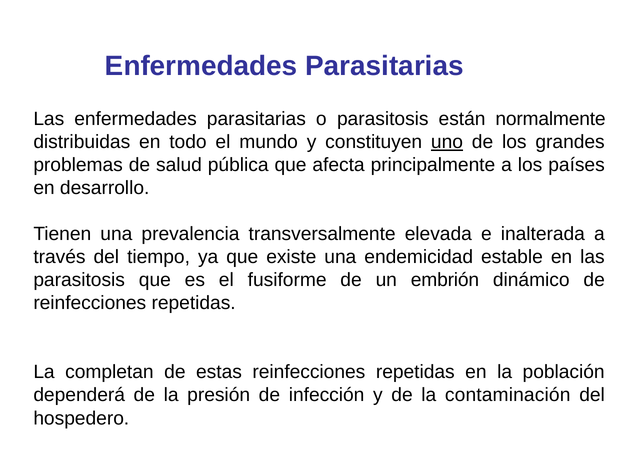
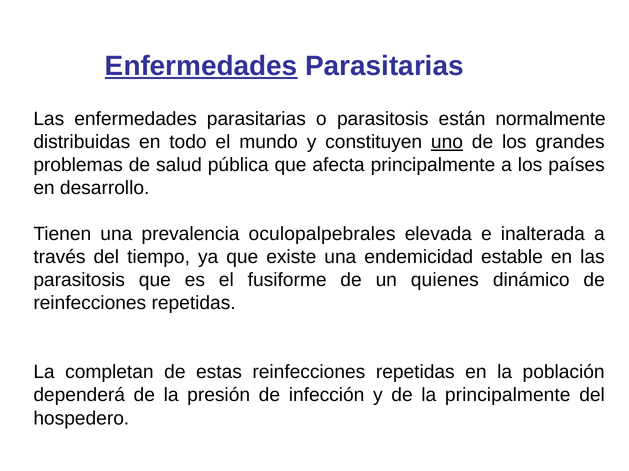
Enfermedades underline: none -> present (201, 66)
transversalmente: transversalmente -> oculopalpebrales (322, 234)
embrión: embrión -> quienes (445, 281)
la contaminación: contaminación -> principalmente (508, 396)
